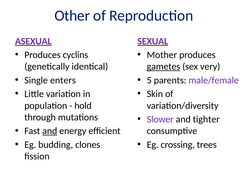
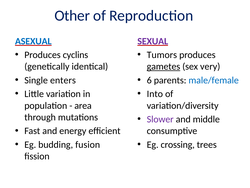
ASEXUAL colour: purple -> blue (33, 41)
Mother: Mother -> Tumors (162, 55)
5: 5 -> 6 (149, 80)
male/female colour: purple -> blue (214, 80)
Skin: Skin -> Into (155, 94)
hold: hold -> area (83, 105)
tighter: tighter -> middle (206, 119)
and underline: present -> none (50, 131)
clones: clones -> fusion (88, 144)
